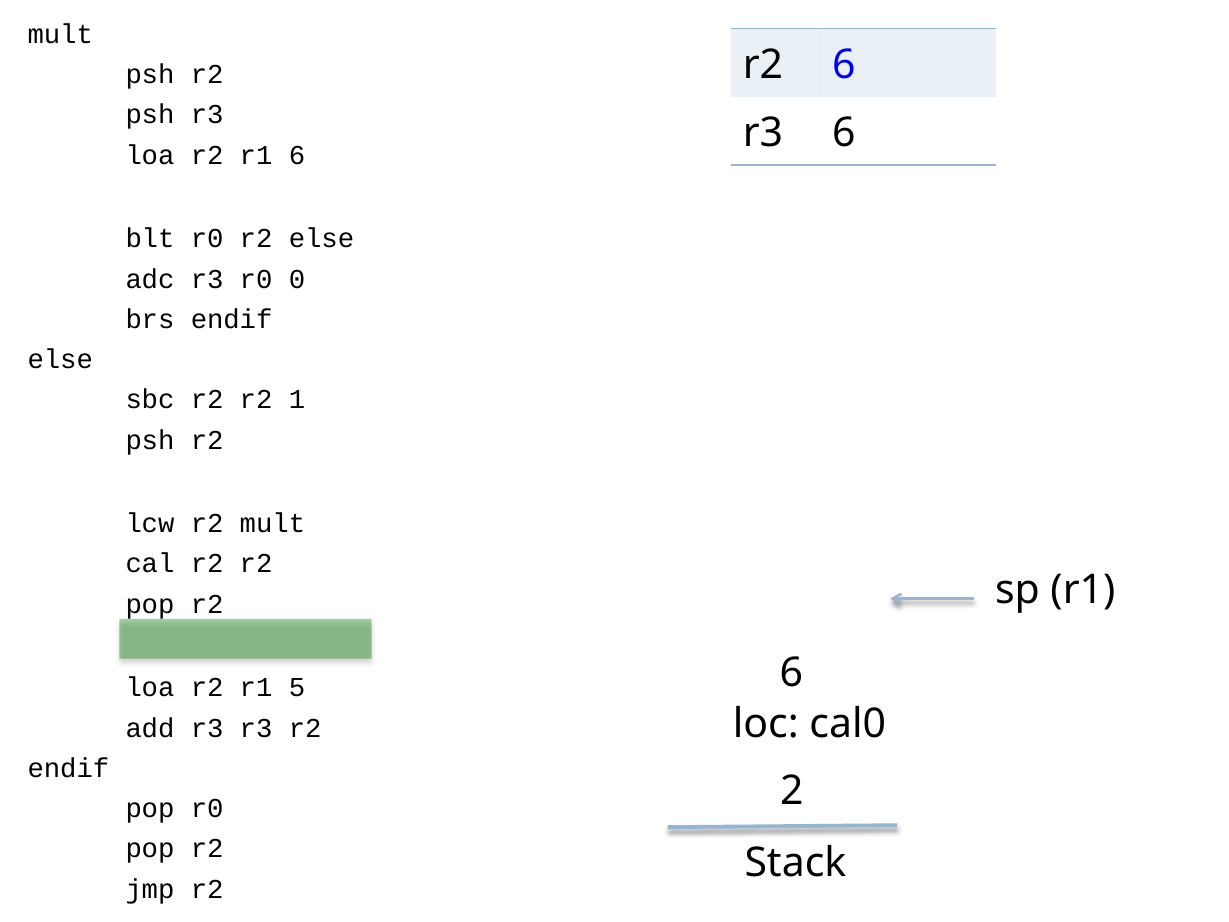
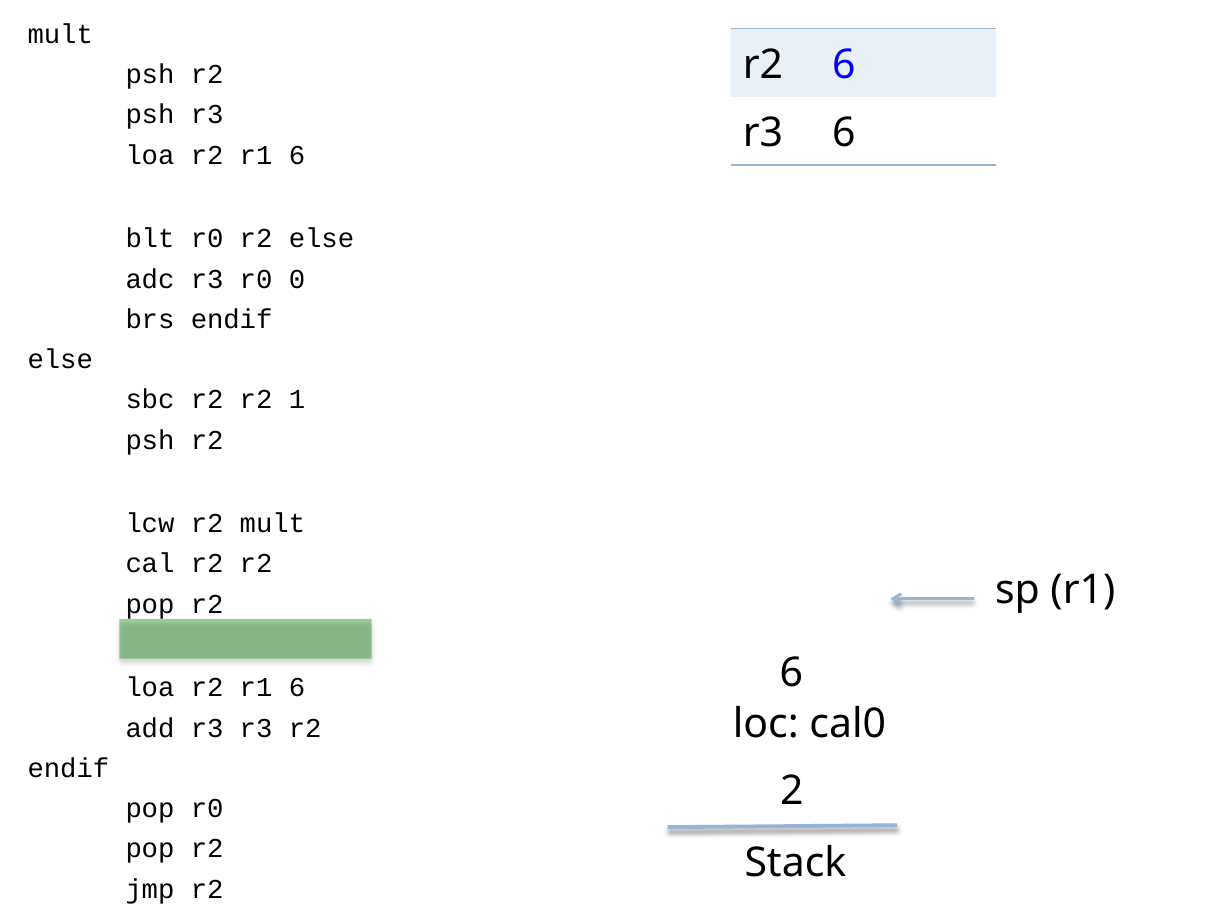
5: 5 -> 6 (297, 688)
